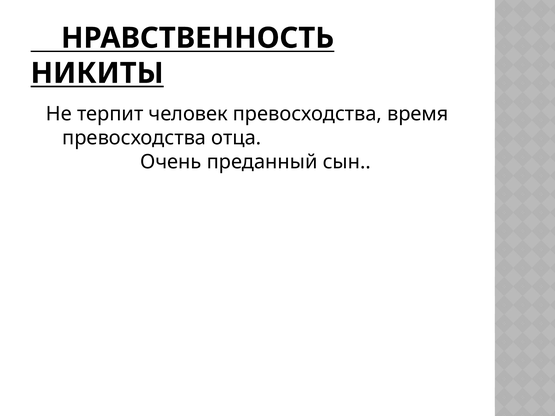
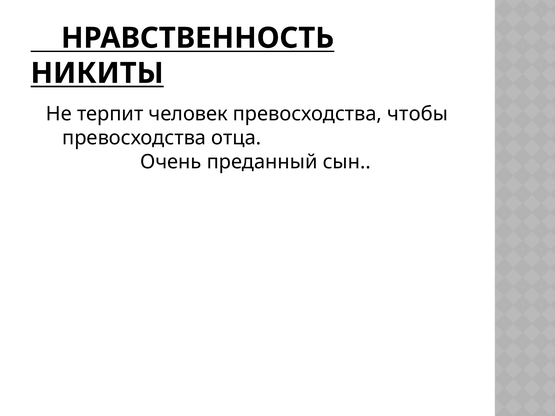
время: время -> чтобы (418, 114)
